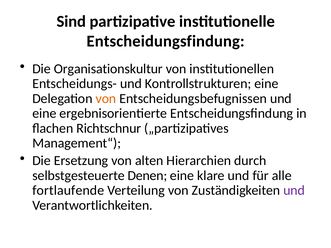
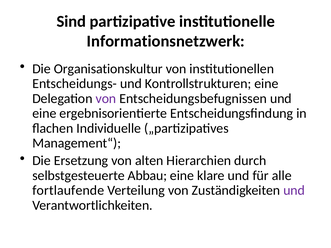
Entscheidungsfindung: Entscheidungsfindung -> Informationsnetzwerk (166, 41)
von colour: orange -> purple (106, 99)
Richtschnur: Richtschnur -> Individuelle (109, 128)
Denen: Denen -> Abbau (147, 176)
